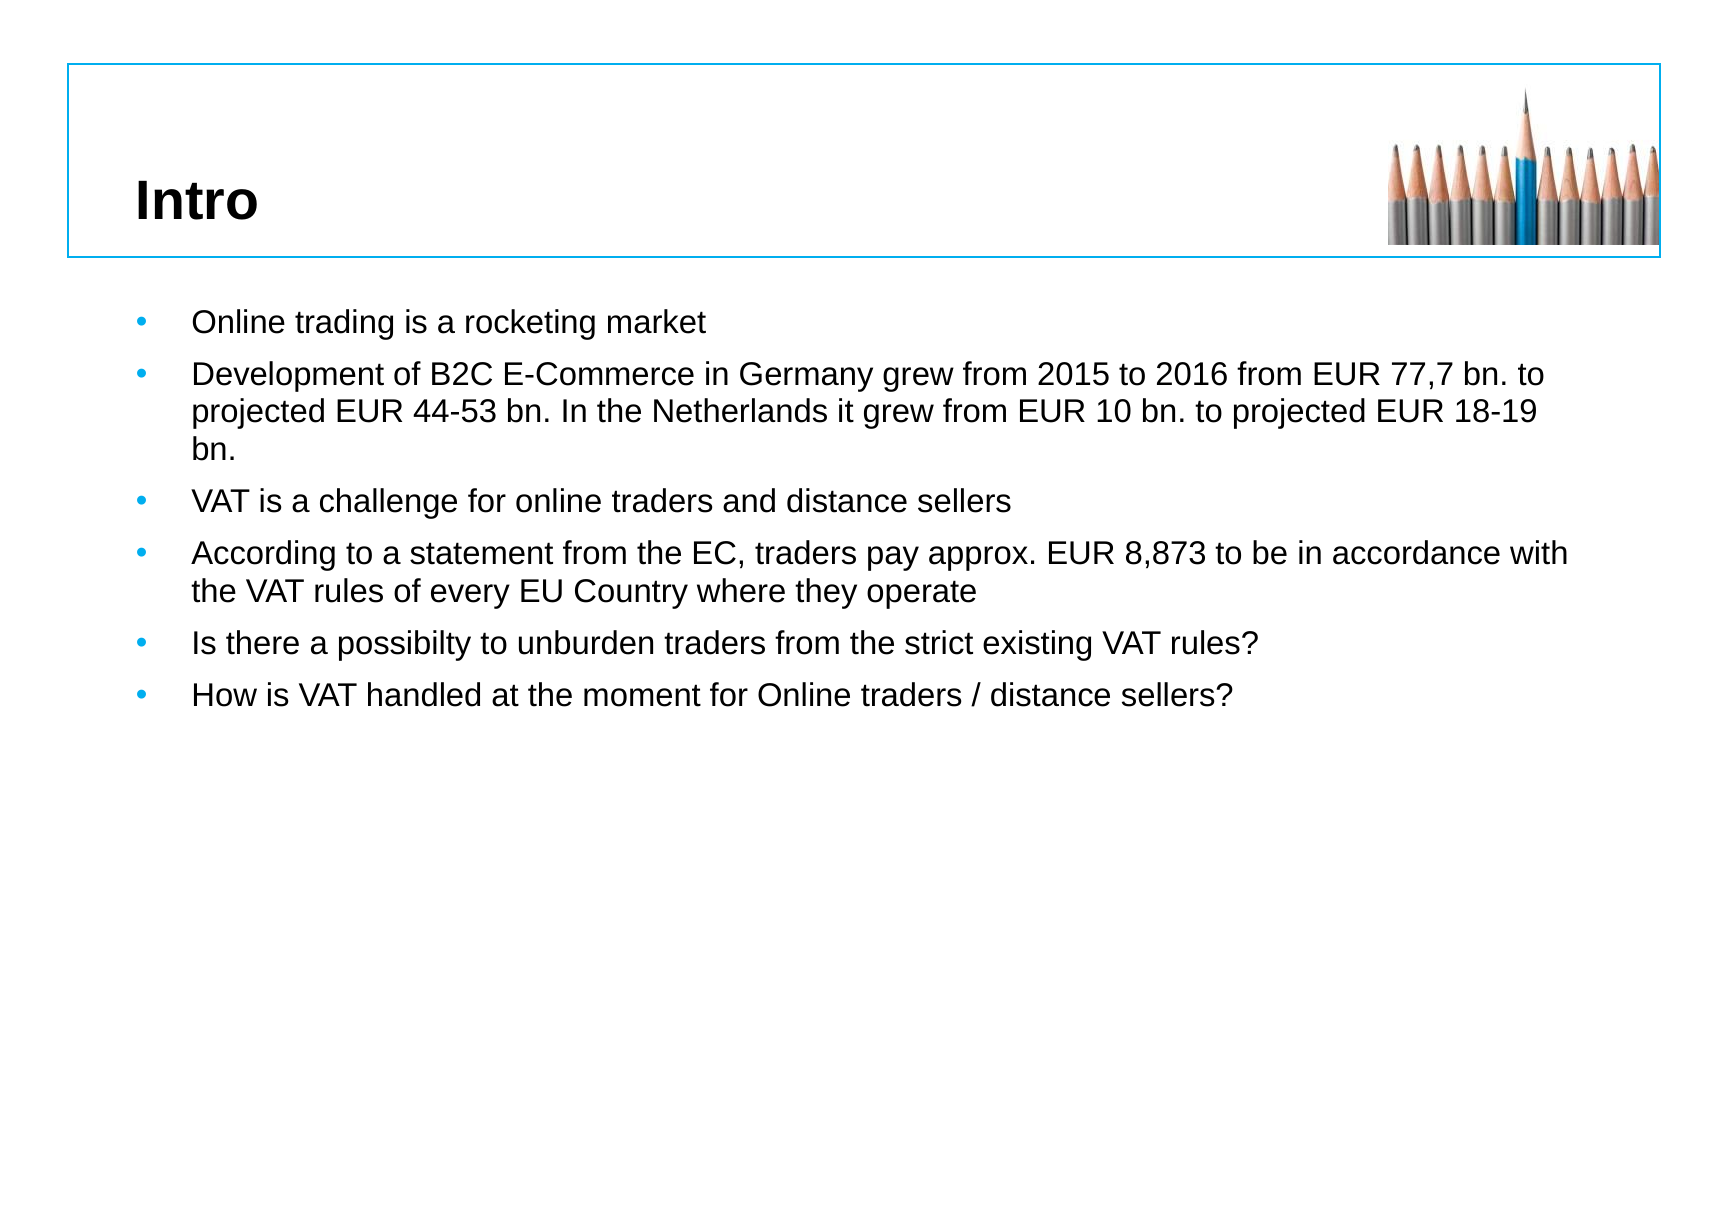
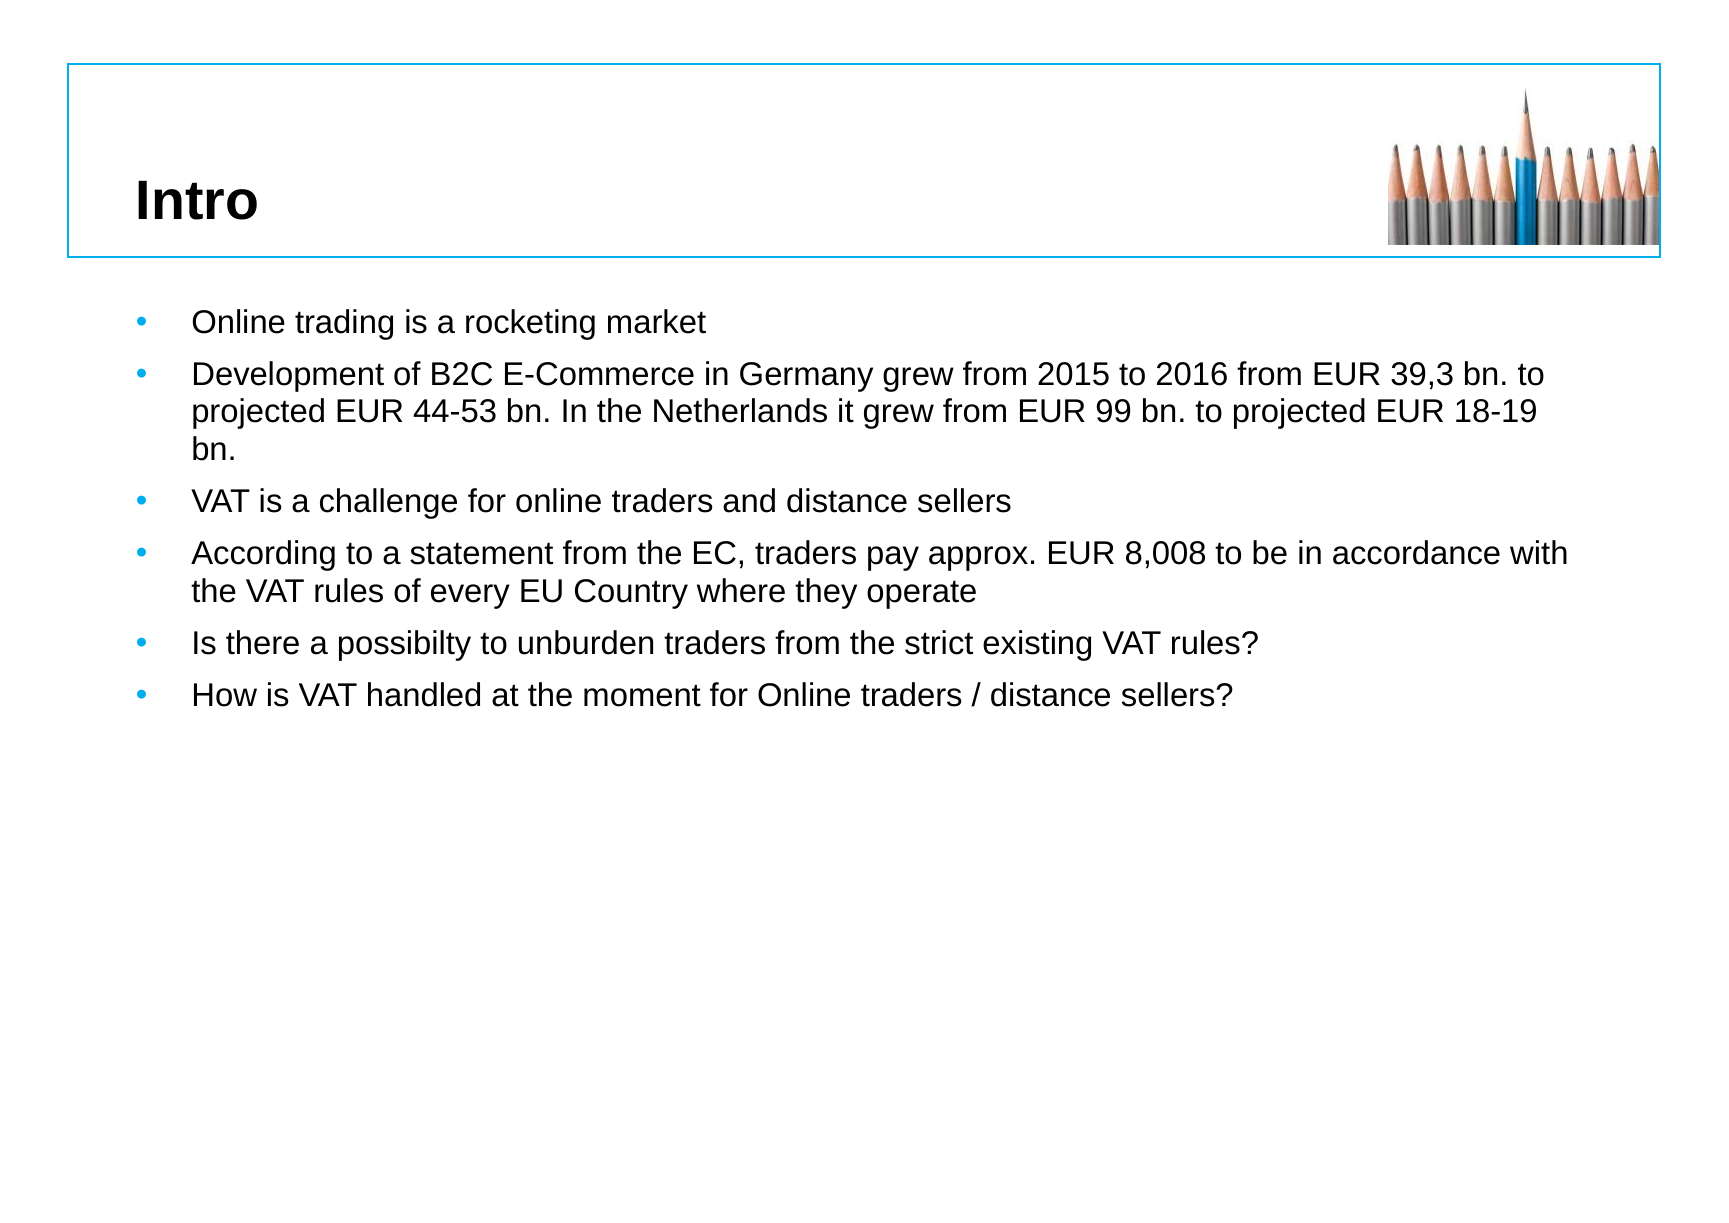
77,7: 77,7 -> 39,3 (1422, 374)
10: 10 -> 99 (1114, 412)
8,873: 8,873 -> 8,008 (1166, 554)
